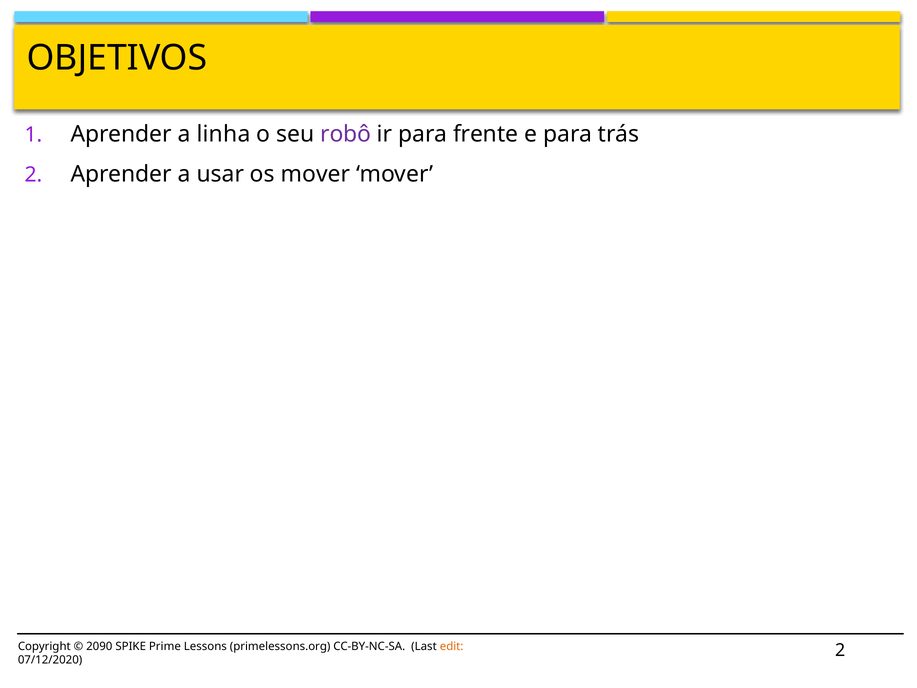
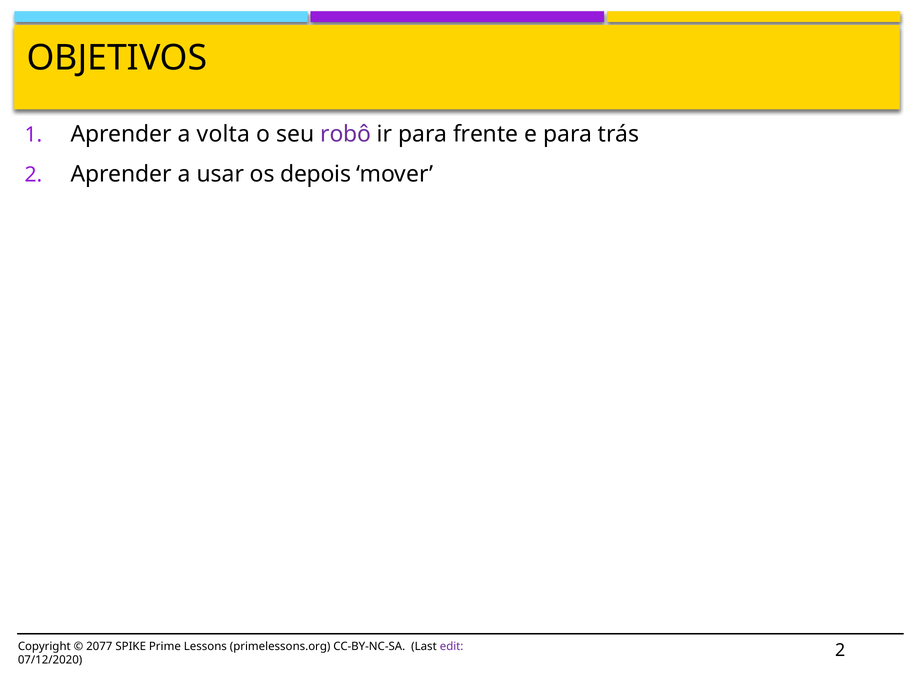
linha: linha -> volta (223, 134)
os mover: mover -> depois (316, 174)
2090: 2090 -> 2077 (99, 646)
edit colour: orange -> purple (452, 646)
